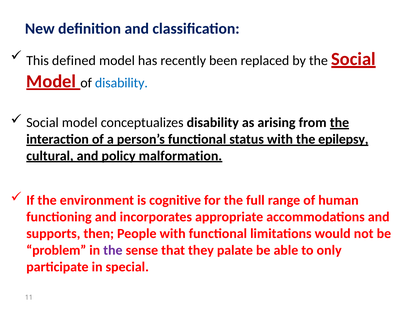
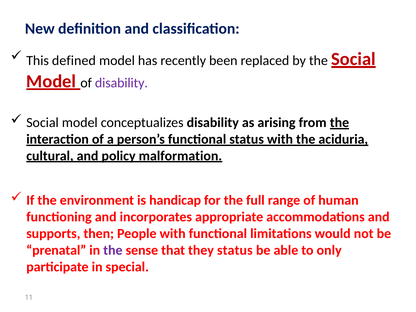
disability colour: blue -> purple (121, 83)
epilepsy: epilepsy -> aciduria (343, 139)
cognitive: cognitive -> handicap (175, 200)
problem: problem -> prenatal (56, 250)
they palate: palate -> status (235, 250)
